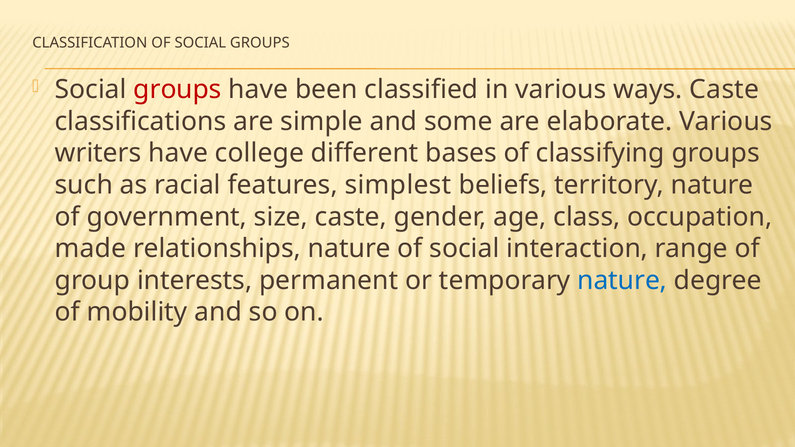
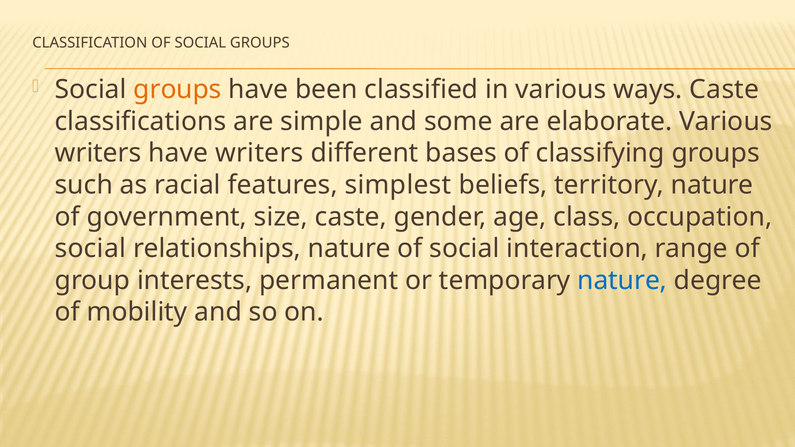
groups colour: red -> orange (178, 90)
have college: college -> writers (259, 153)
made: made -> social (90, 249)
